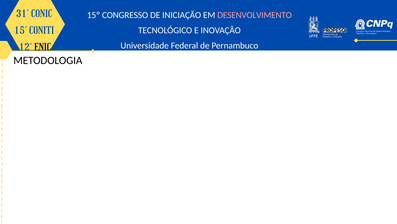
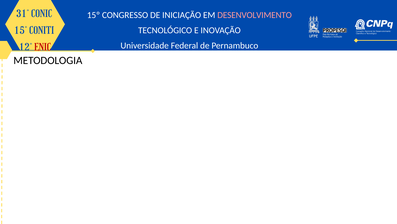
ENIC colour: black -> red (43, 47)
